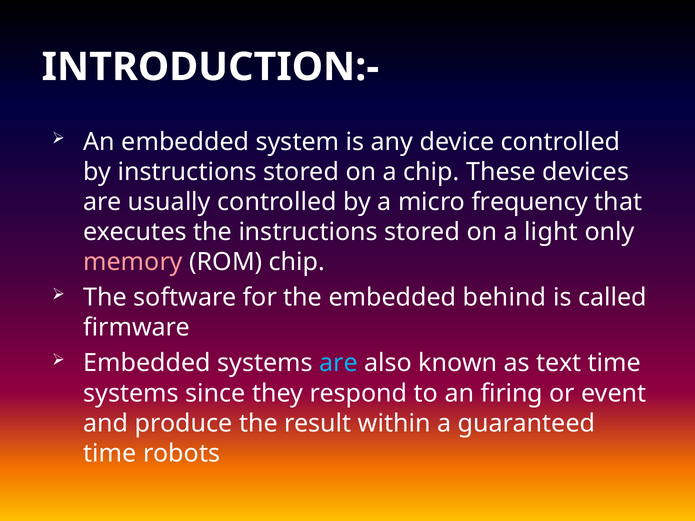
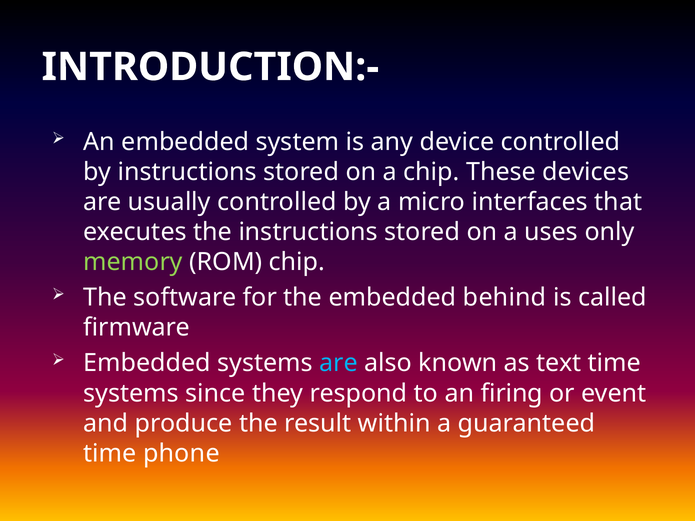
frequency: frequency -> interfaces (530, 202)
light: light -> uses (551, 232)
memory colour: pink -> light green (133, 262)
robots: robots -> phone (181, 454)
